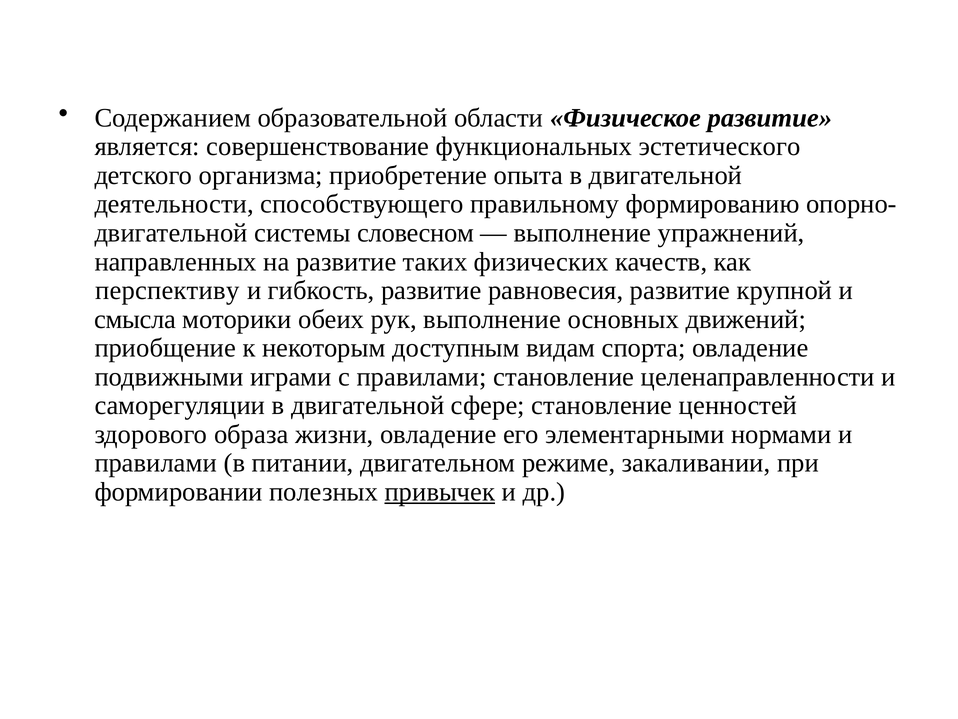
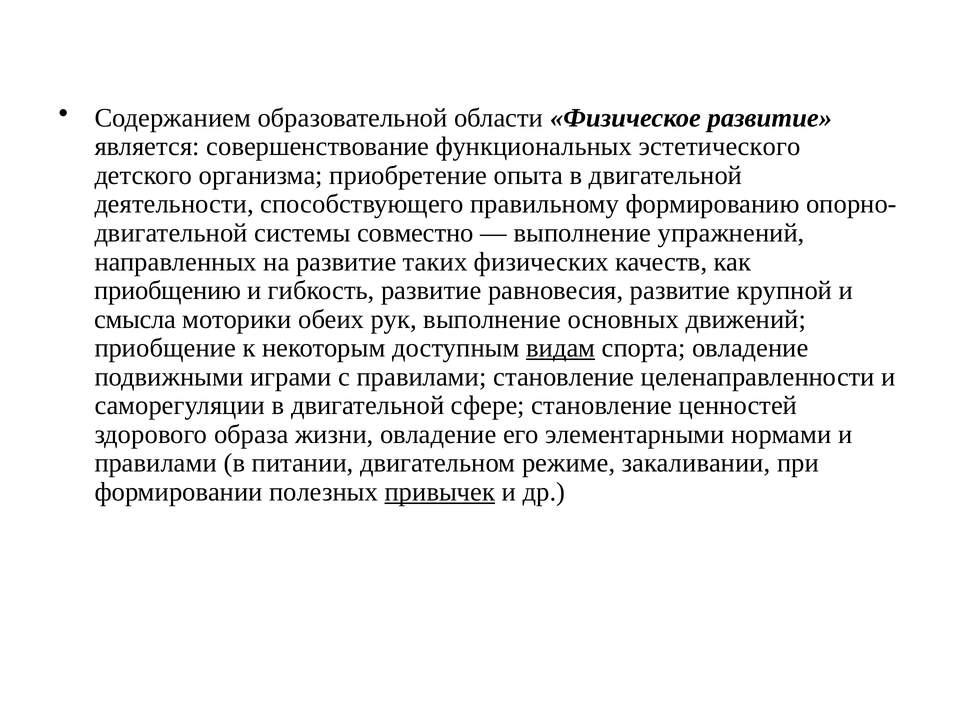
словесном: словесном -> совместно (415, 233)
перспективу: перспективу -> приобщению (168, 290)
видам underline: none -> present (561, 348)
